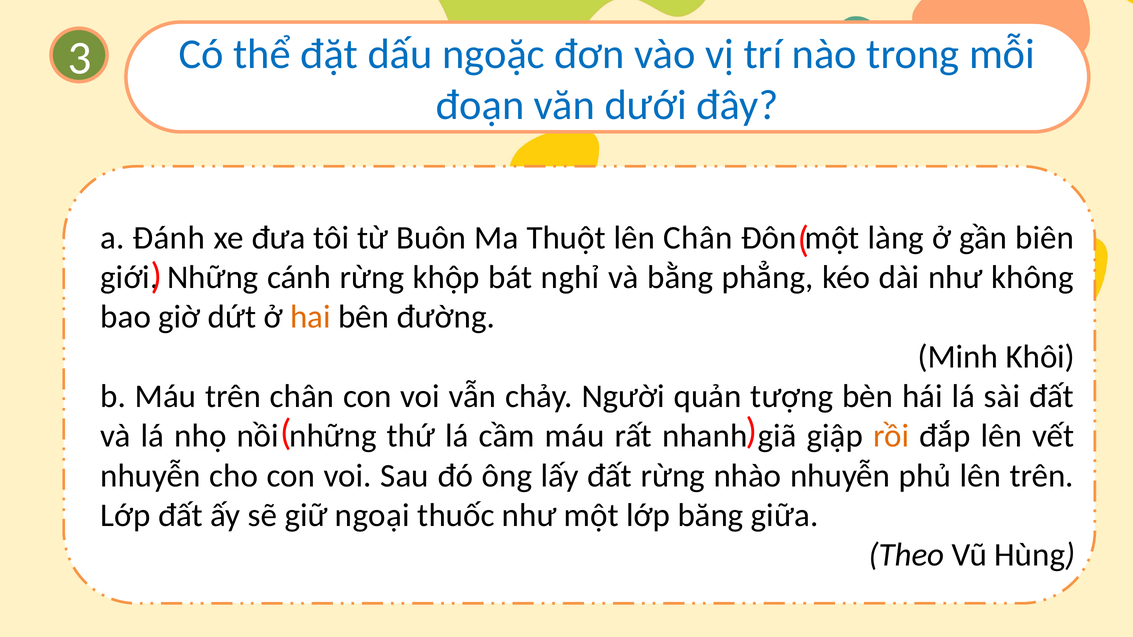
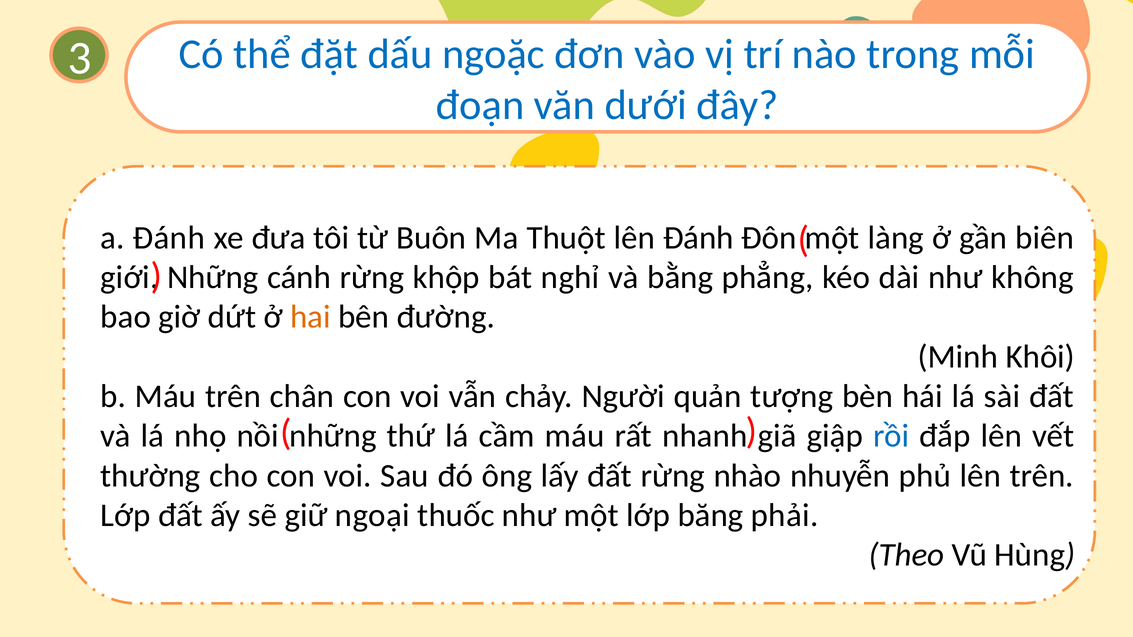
lên Chân: Chân -> Đánh (698, 238)
rồi colour: orange -> blue (891, 436)
nhuyễn: nhuyễn -> thường (150, 476)
giữa: giữa -> phải (785, 516)
